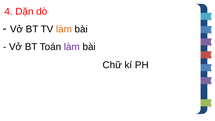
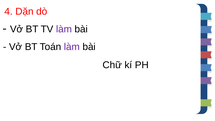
làm colour: orange -> purple (64, 29)
